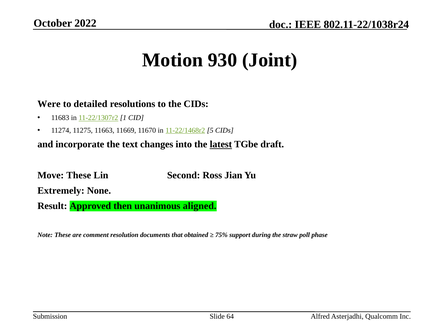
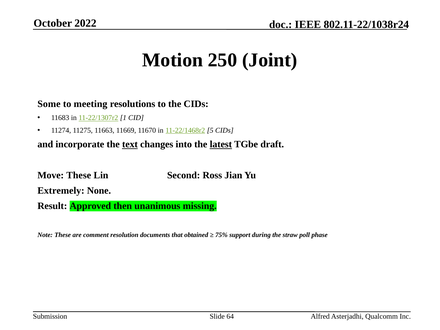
930: 930 -> 250 (223, 60)
Were: Were -> Some (49, 104)
detailed: detailed -> meeting (91, 104)
text underline: none -> present (130, 144)
aligned: aligned -> missing (200, 206)
